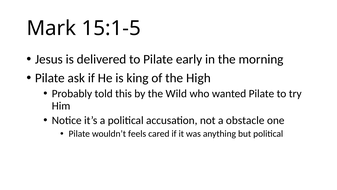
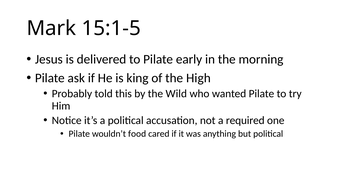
obstacle: obstacle -> required (245, 120)
feels: feels -> food (137, 134)
